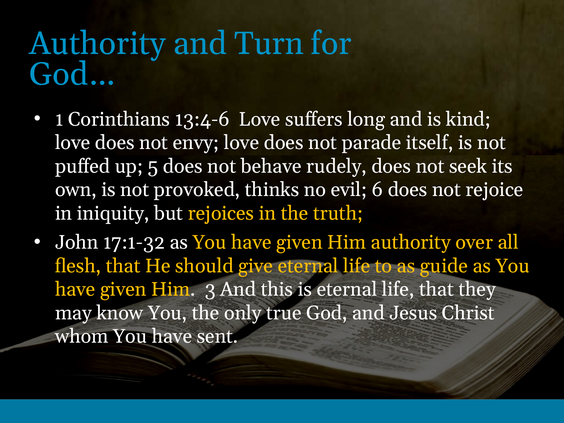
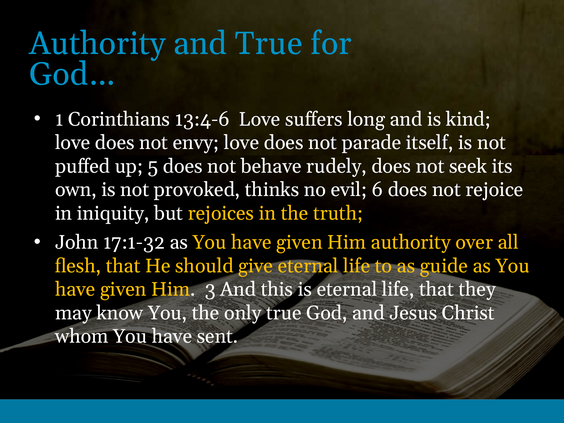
and Turn: Turn -> True (269, 43)
